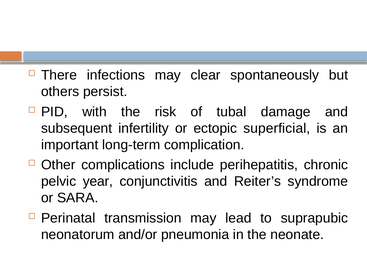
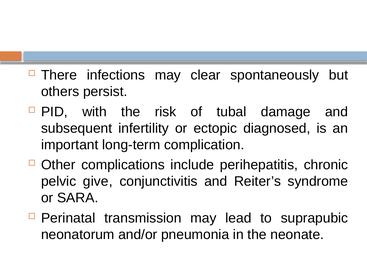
superficial: superficial -> diagnosed (277, 128)
year: year -> give (98, 182)
